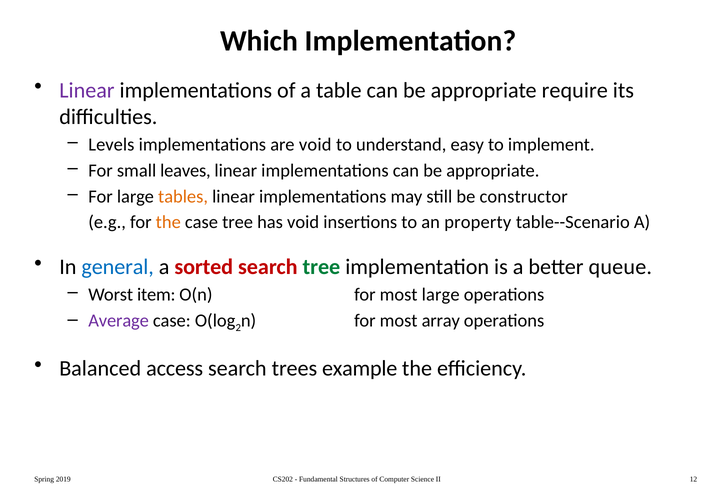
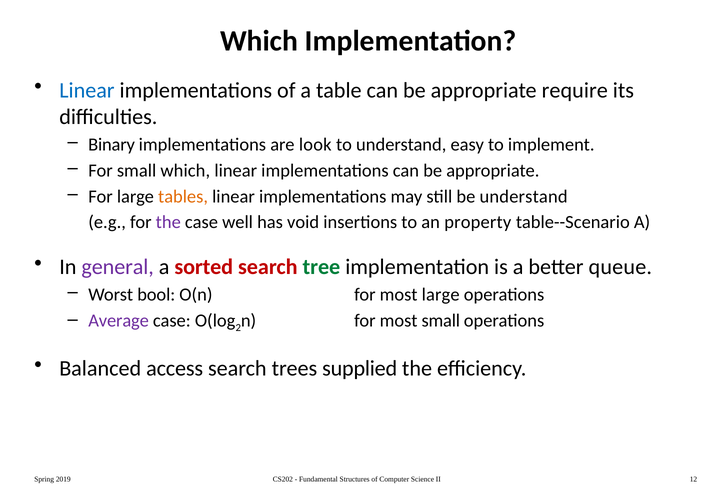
Linear colour: purple -> blue (87, 90)
Levels: Levels -> Binary (112, 145)
are void: void -> look (315, 145)
small leaves: leaves -> which (185, 170)
be constructor: constructor -> understand (524, 196)
the colour: orange -> purple (168, 222)
case tree: tree -> well (238, 222)
general colour: blue -> purple (118, 267)
item: item -> bool (156, 294)
most array: array -> small (441, 320)
example: example -> supplied (360, 368)
